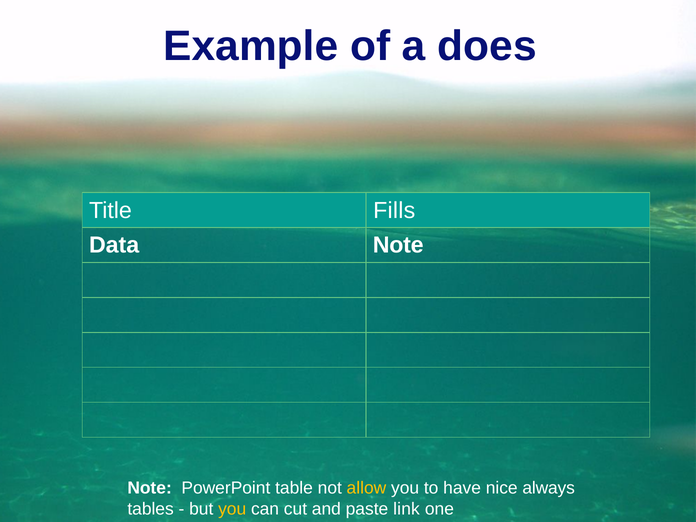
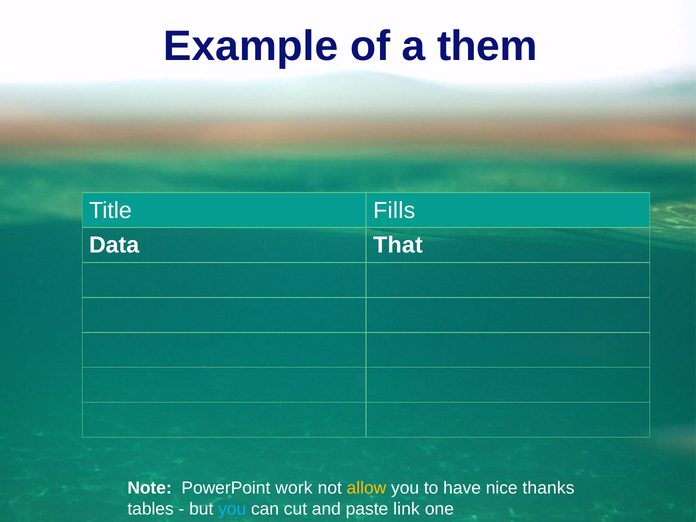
does: does -> them (487, 46)
Data Note: Note -> That (398, 245)
table: table -> work (294, 488)
always: always -> thanks (548, 488)
you colour: yellow -> light blue (232, 509)
